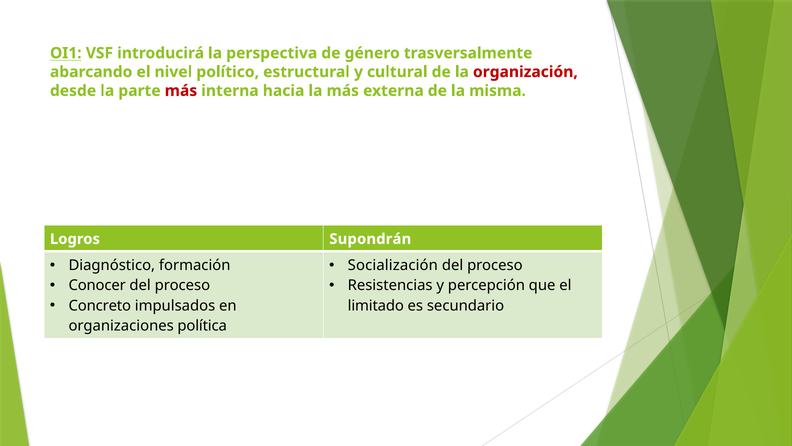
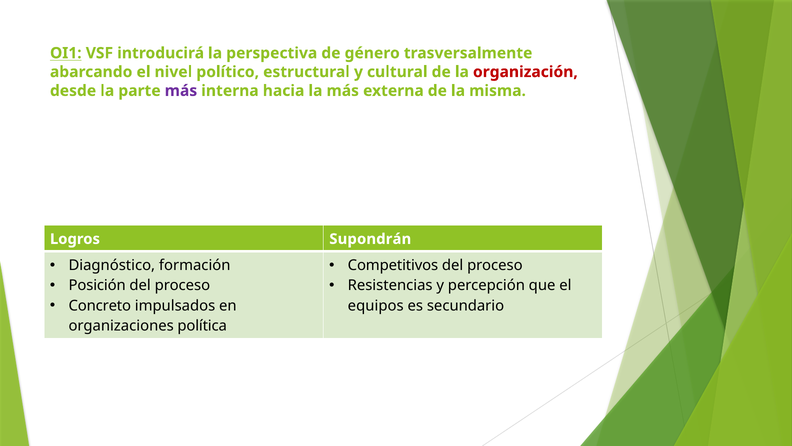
más colour: red -> purple (181, 91)
Socialización: Socialización -> Competitivos (393, 265)
Conocer: Conocer -> Posición (97, 285)
limitado: limitado -> equipos (376, 305)
